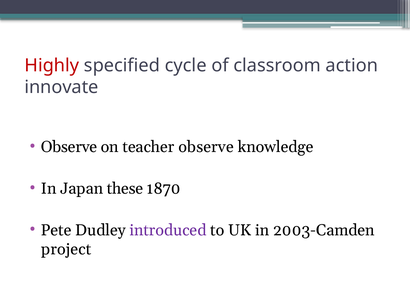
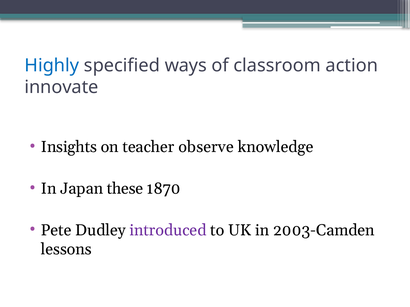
Highly colour: red -> blue (52, 65)
cycle: cycle -> ways (186, 65)
Observe: Observe -> Insights (69, 147)
project: project -> lessons (66, 250)
